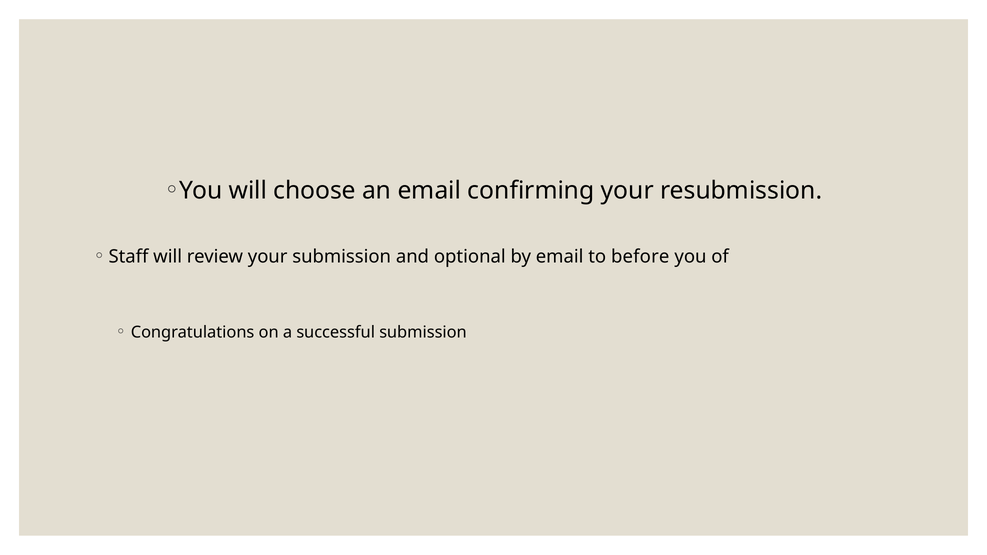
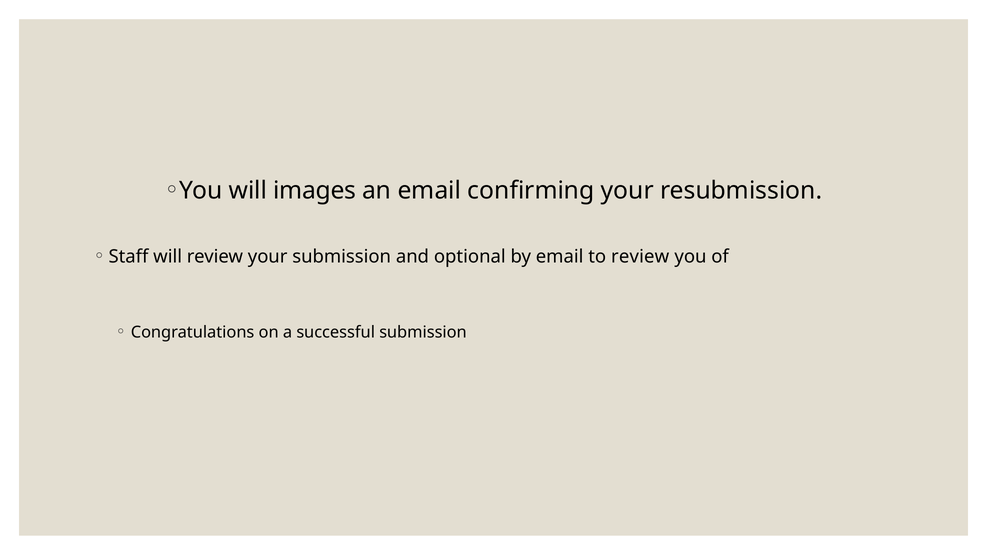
choose: choose -> images (315, 190)
to before: before -> review (640, 257)
